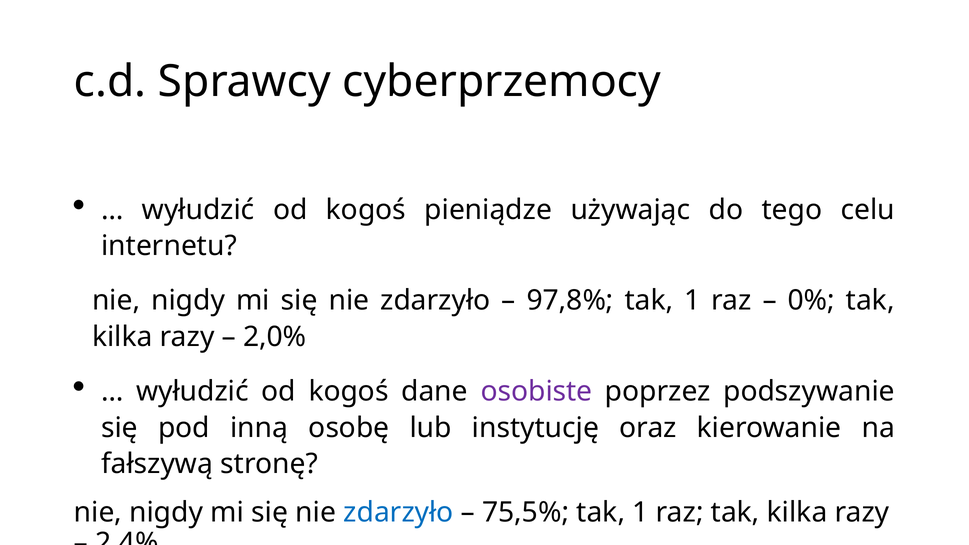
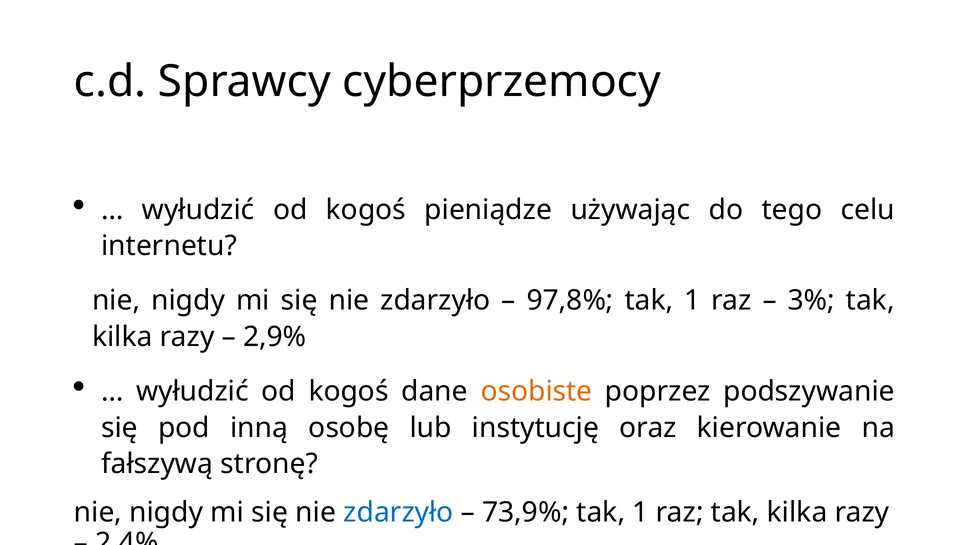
0%: 0% -> 3% (811, 301)
2,0%: 2,0% -> 2,9% (275, 337)
osobiste colour: purple -> orange (536, 391)
75,5%: 75,5% -> 73,9% (526, 512)
